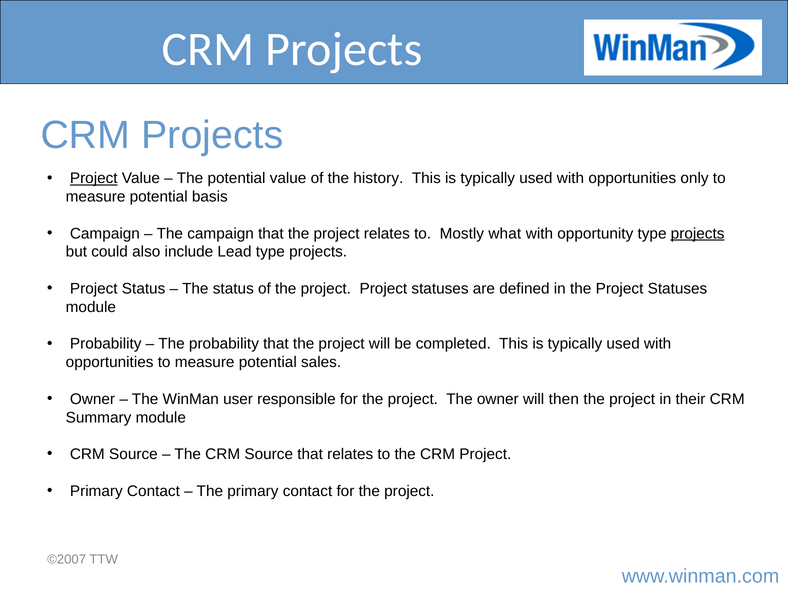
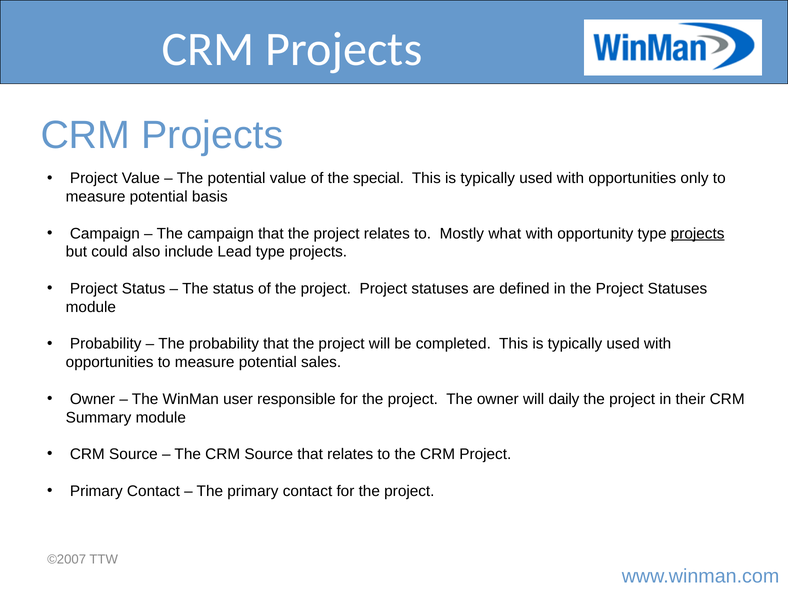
Project underline: present -> none (94, 178)
history: history -> special (379, 178)
then: then -> daily (564, 399)
